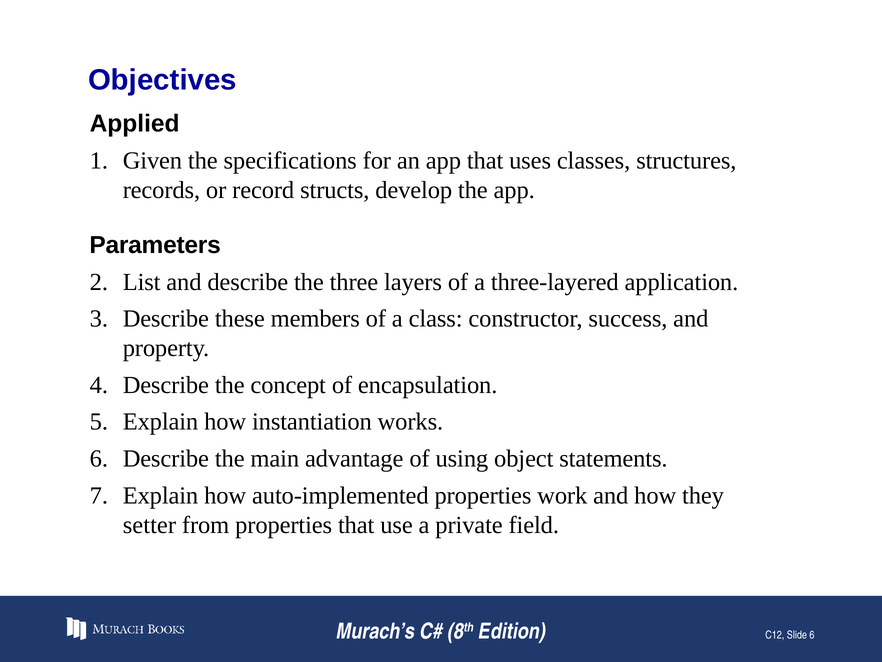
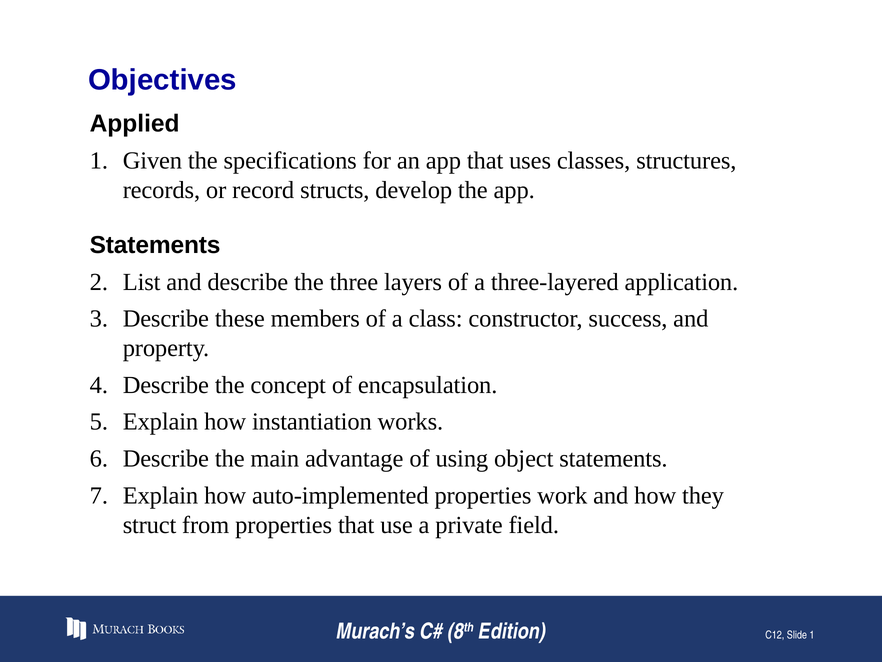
Parameters: Parameters -> Statements (155, 245)
setter: setter -> struct (150, 525)
Slide 6: 6 -> 1 (812, 635)
